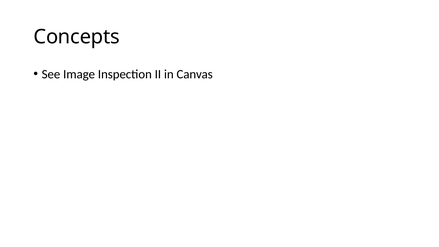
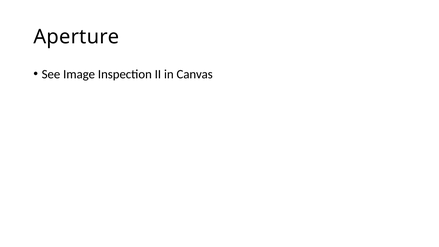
Concepts: Concepts -> Aperture (76, 37)
